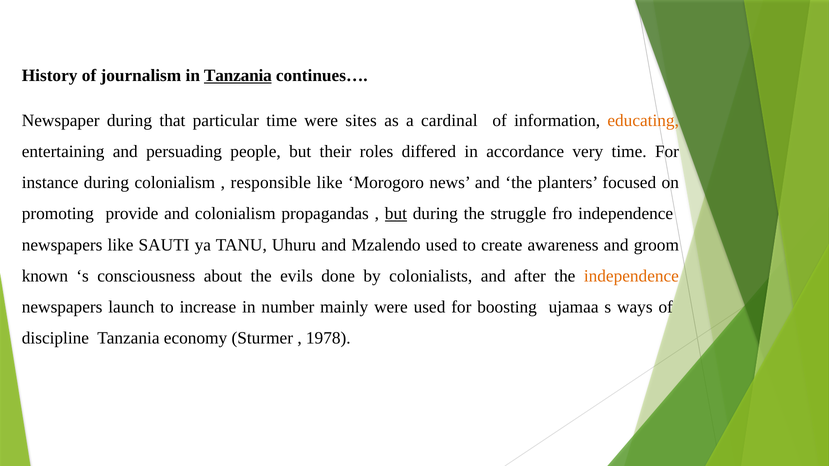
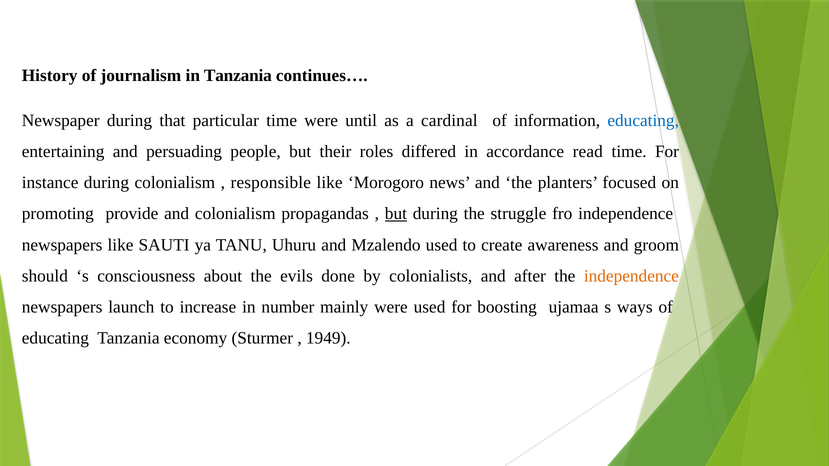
Tanzania underline: present -> none (238, 76)
sites: sites -> until (361, 121)
educating colour: orange -> blue (643, 121)
very: very -> read (588, 152)
known: known -> should (45, 276)
discipline: discipline -> educating (55, 338)
1978: 1978 -> 1949 (328, 338)
